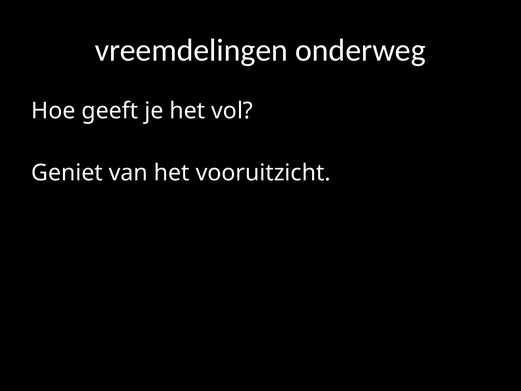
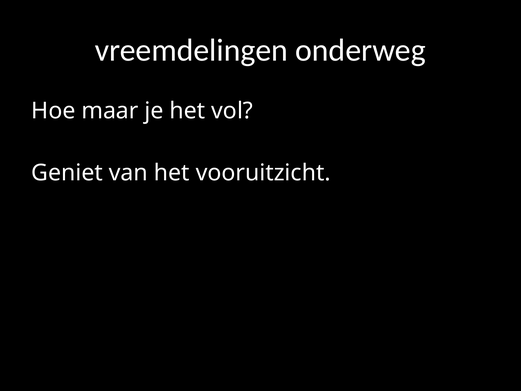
geeft: geeft -> maar (110, 111)
